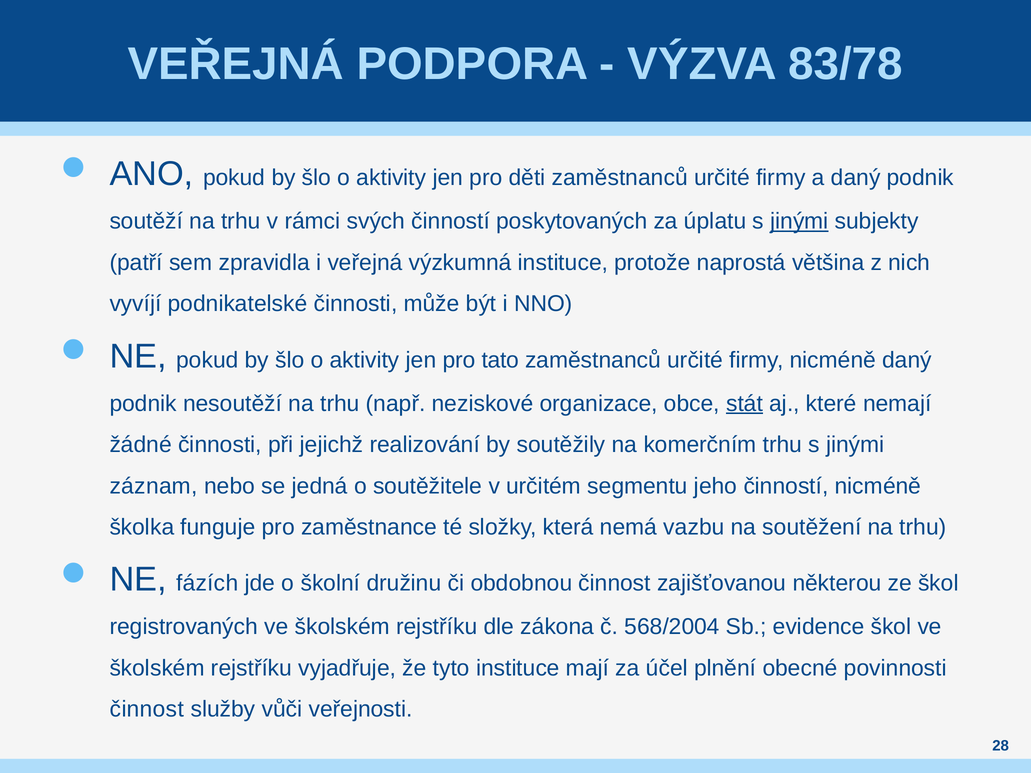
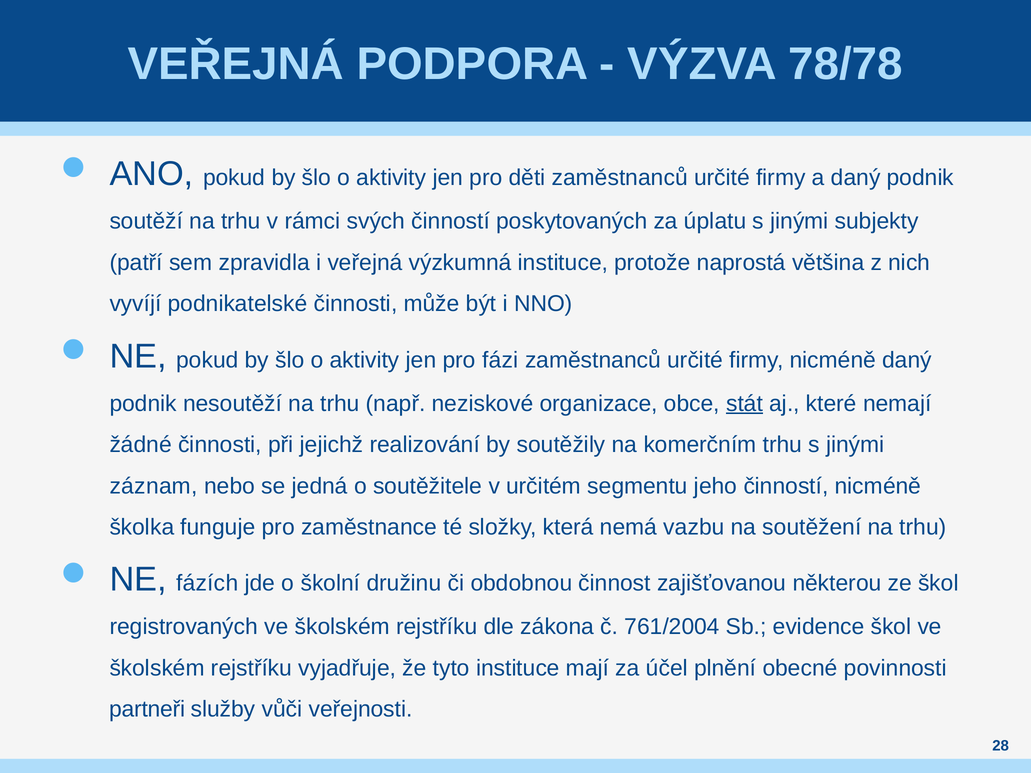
83/78: 83/78 -> 78/78 (845, 64)
jinými underline: present -> none (799, 221)
tato: tato -> fázi (500, 360)
568/2004: 568/2004 -> 761/2004 (672, 627)
činnost: činnost -> partneři (147, 710)
